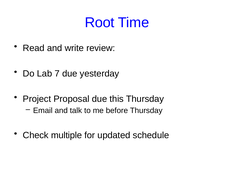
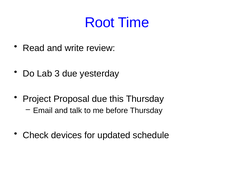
7: 7 -> 3 (57, 74)
multiple: multiple -> devices (66, 136)
